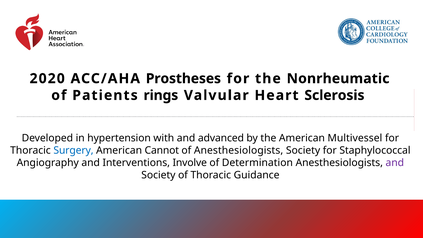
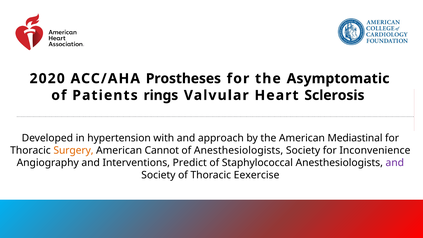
Nonrheumatic: Nonrheumatic -> Asymptomatic (338, 79)
advanced: advanced -> approach (221, 138)
Multivessel: Multivessel -> Mediastinal (355, 138)
Surgery colour: blue -> orange (74, 151)
Staphylococcal: Staphylococcal -> Inconvenience (375, 151)
Involve: Involve -> Predict (190, 163)
Determination: Determination -> Staphylococcal (257, 163)
Guidance: Guidance -> Eexercise (257, 175)
